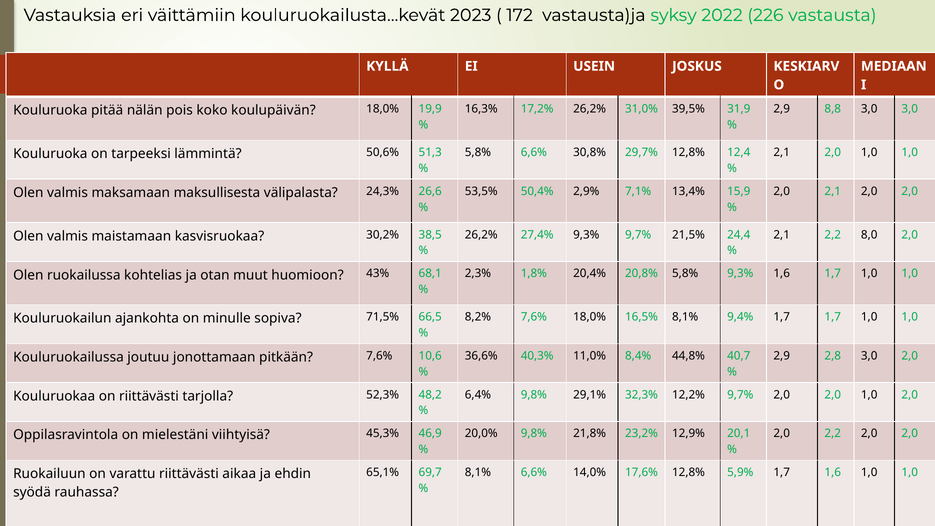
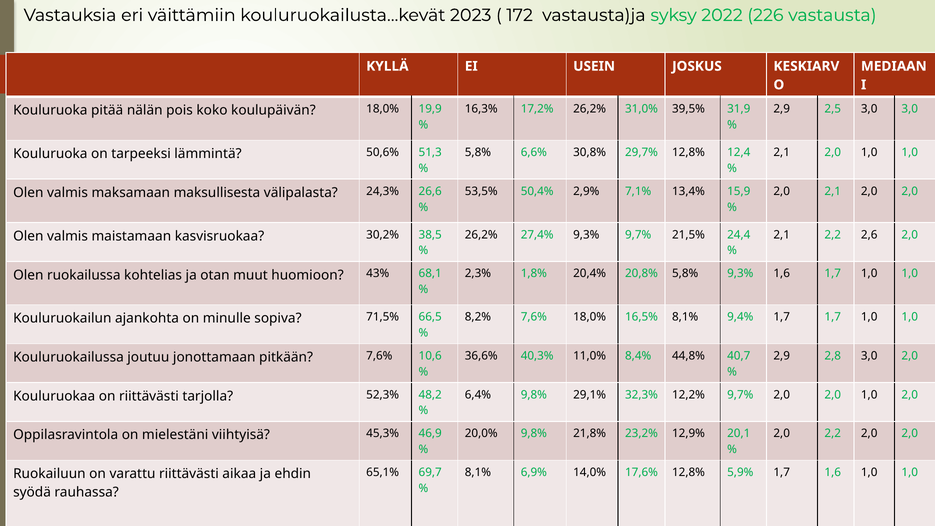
8,8: 8,8 -> 2,5 (833, 109)
8,0: 8,0 -> 2,6 (869, 235)
8,1% 6,6%: 6,6% -> 6,9% (534, 472)
